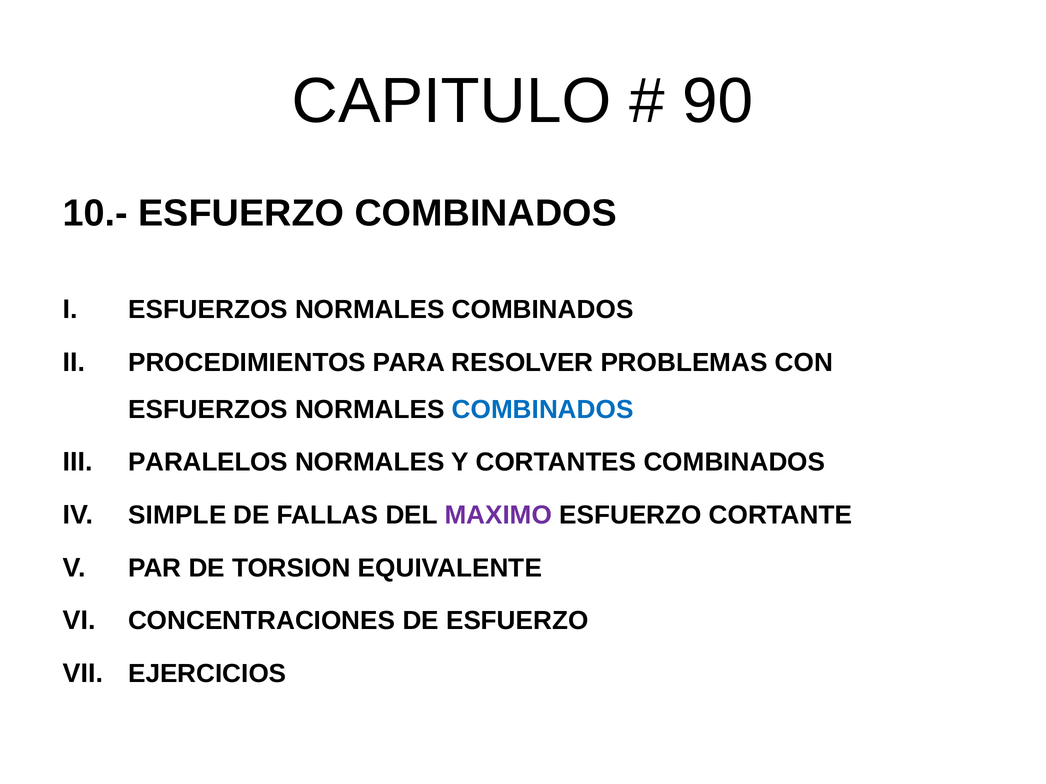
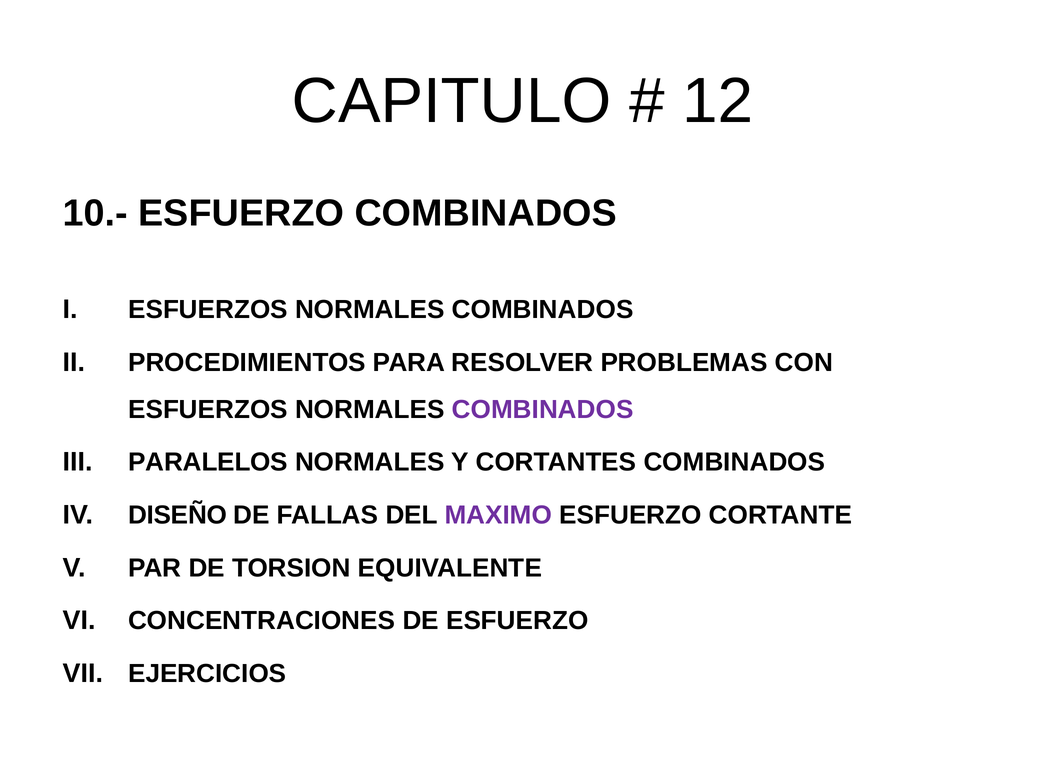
90: 90 -> 12 (718, 101)
COMBINADOS colour: blue -> purple (543, 410)
SIMPLE: SIMPLE -> DISEÑO (178, 515)
